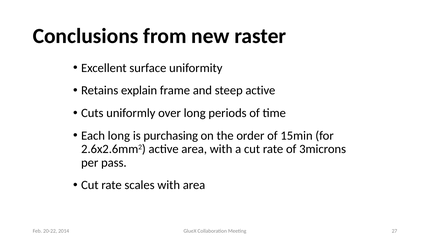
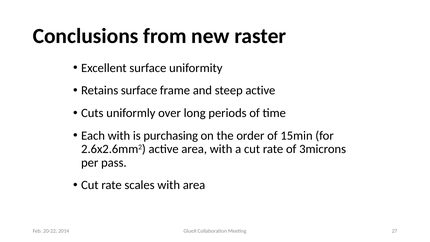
Retains explain: explain -> surface (139, 90)
Each long: long -> with (119, 135)
